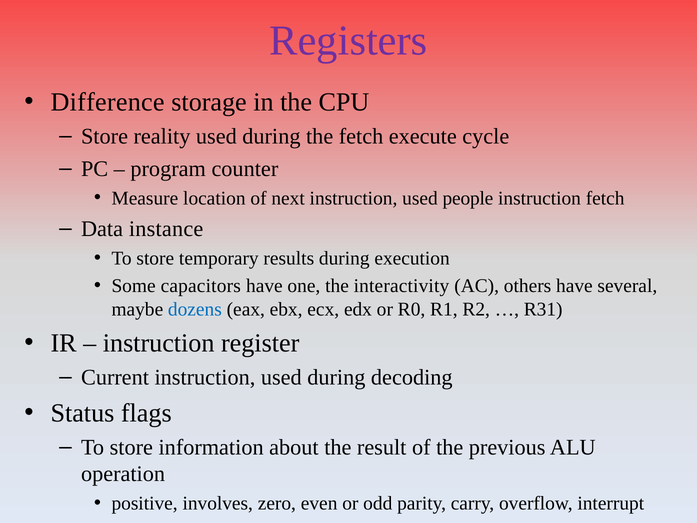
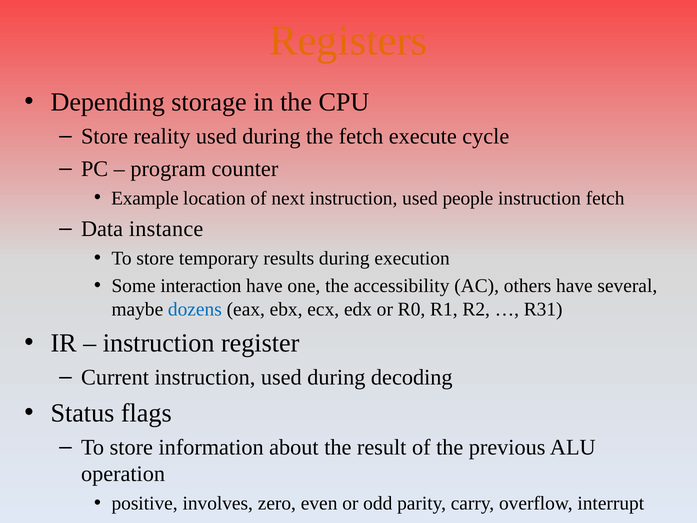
Registers colour: purple -> orange (348, 41)
Difference: Difference -> Depending (108, 102)
Measure: Measure -> Example (145, 198)
capacitors: capacitors -> interaction (201, 286)
interactivity: interactivity -> accessibility (402, 286)
